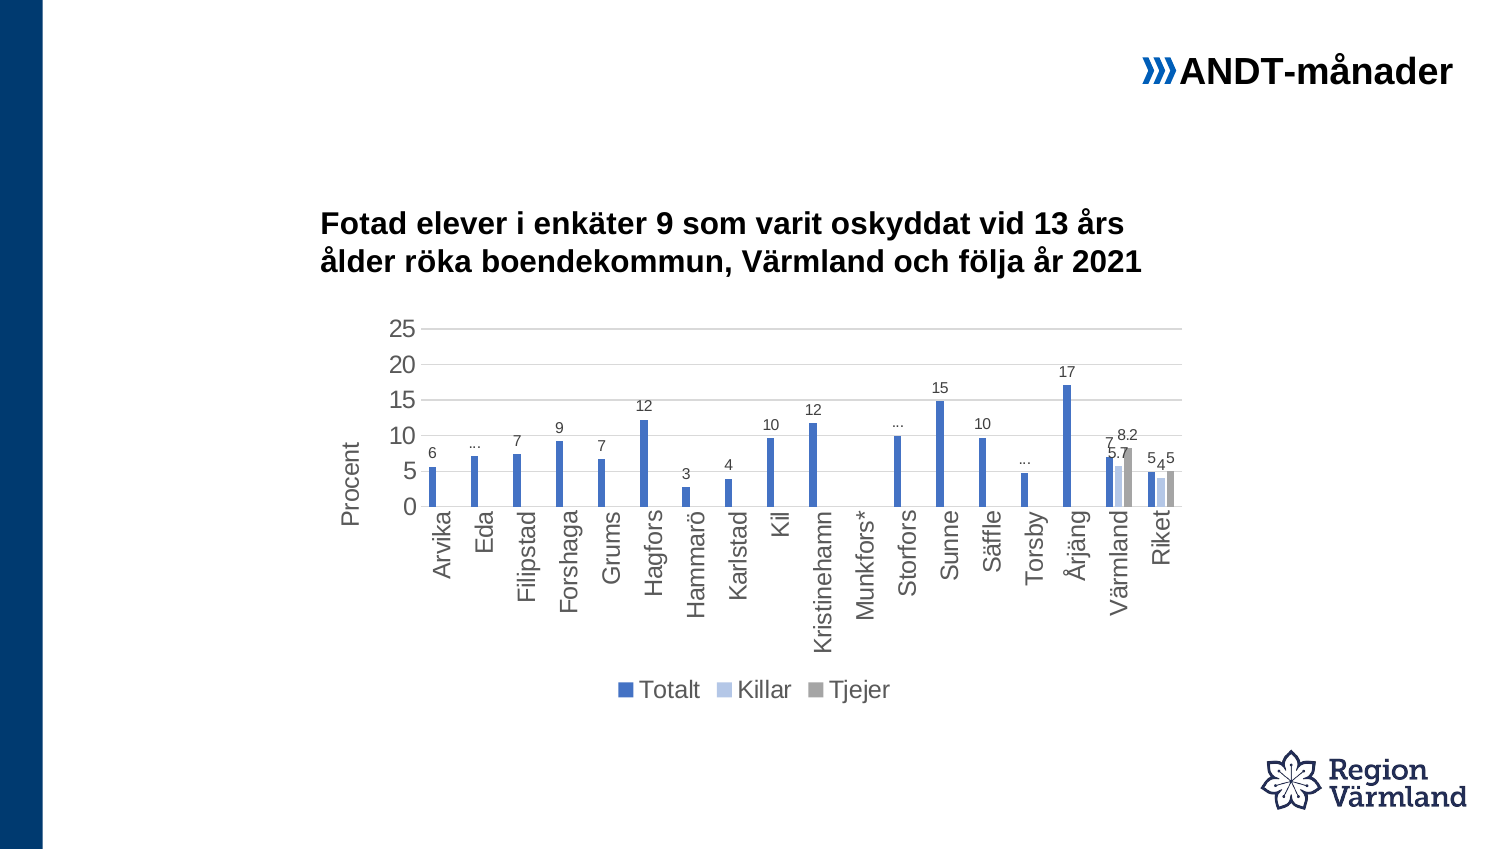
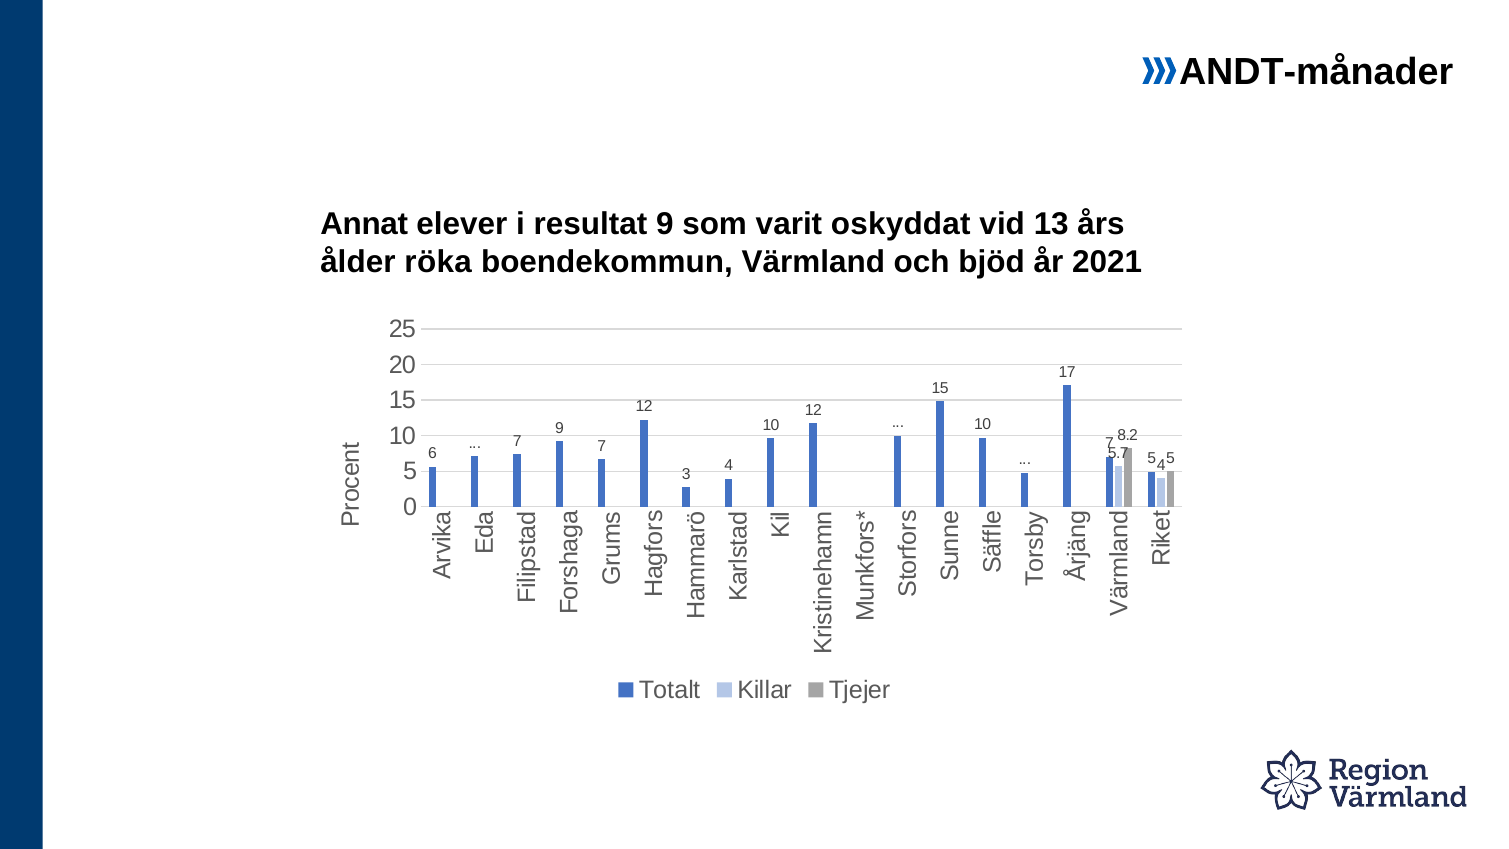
Fotad: Fotad -> Annat (364, 224)
enkäter: enkäter -> resultat (590, 224)
följa: följa -> bjöd (992, 262)
